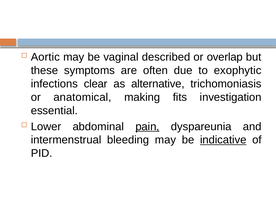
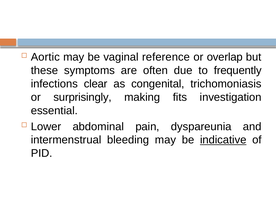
described: described -> reference (166, 57)
exophytic: exophytic -> frequently (238, 70)
alternative: alternative -> congenital (158, 84)
anatomical: anatomical -> surprisingly (83, 97)
pain underline: present -> none (147, 127)
